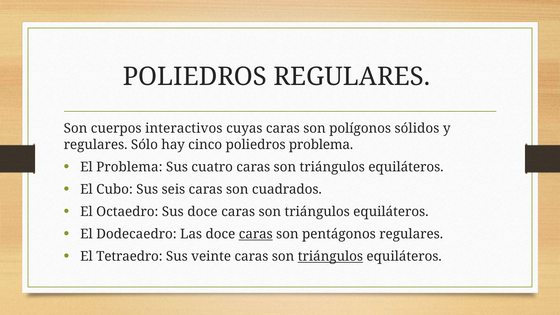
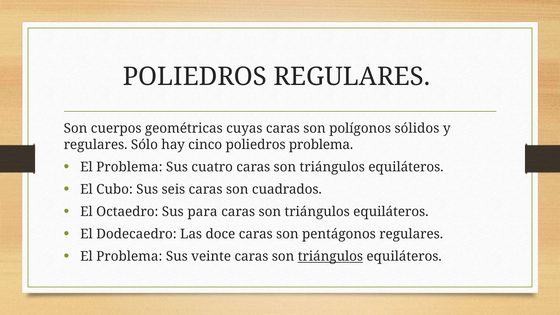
interactivos: interactivos -> geométricas (184, 129)
Sus doce: doce -> para (202, 212)
caras underline: present -> none (256, 234)
Tetraedro: Tetraedro -> Problema (129, 257)
